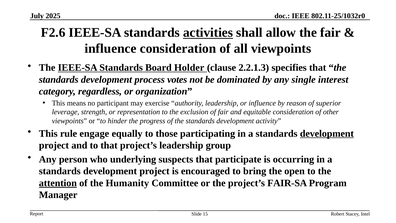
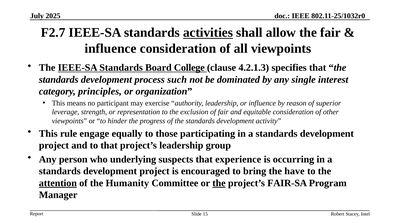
F2.6: F2.6 -> F2.7 (53, 33)
Holder: Holder -> College (189, 68)
2.2.1.3: 2.2.1.3 -> 4.2.1.3 (254, 68)
votes: votes -> such (177, 79)
regardless: regardless -> principles (100, 91)
development underline: present -> none (327, 133)
participate: participate -> experience (238, 159)
open: open -> have (294, 171)
the underline: none -> present (219, 183)
